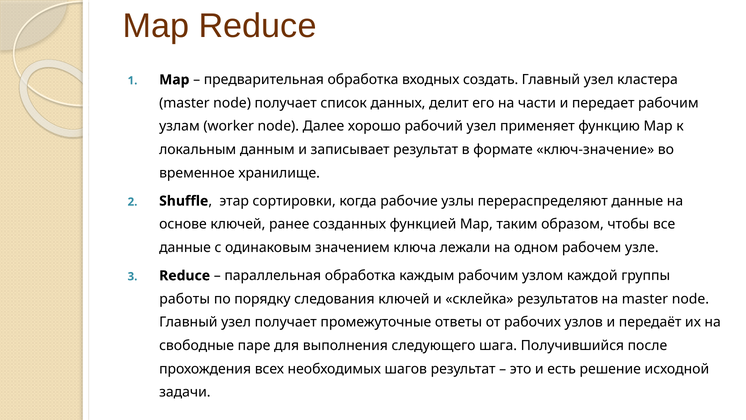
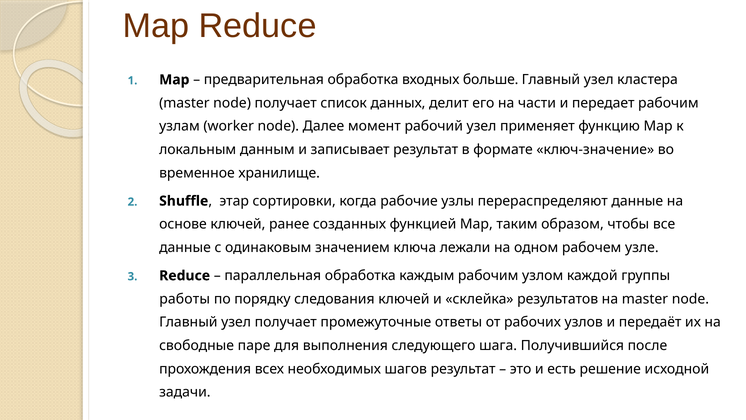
создать: создать -> больше (491, 80)
хорошо: хорошо -> момент (374, 126)
